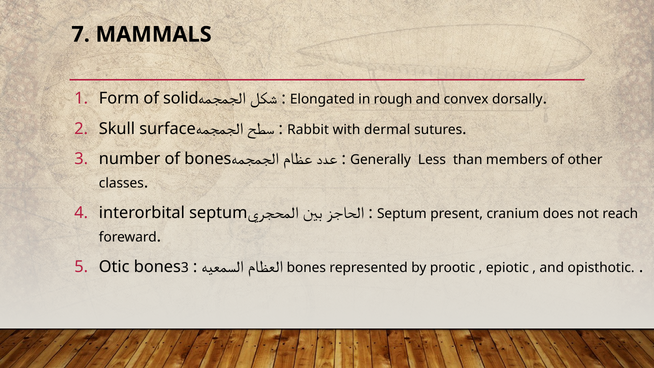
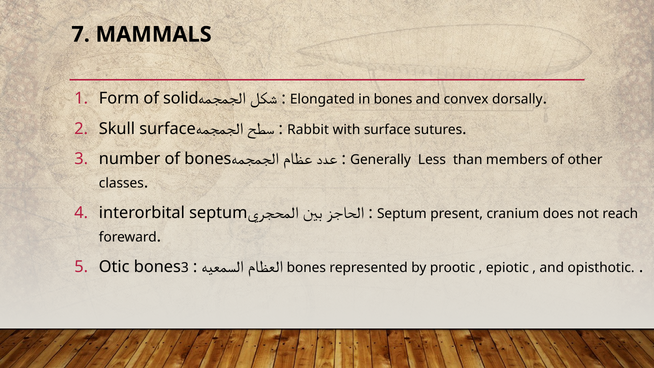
in rough: rough -> bones (393, 99)
with dermal: dermal -> surface (387, 129)
